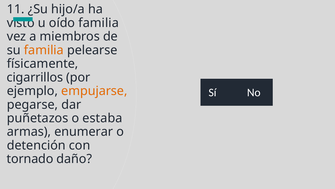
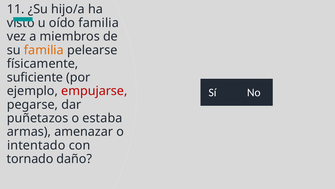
cigarrillos: cigarrillos -> suficiente (35, 77)
empujarse colour: orange -> red (94, 91)
enumerar: enumerar -> amenazar (84, 131)
detención: detención -> intentado (36, 145)
